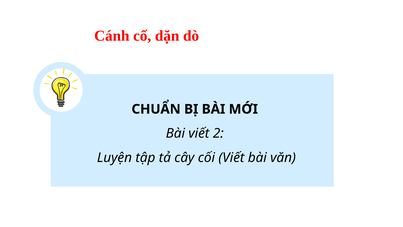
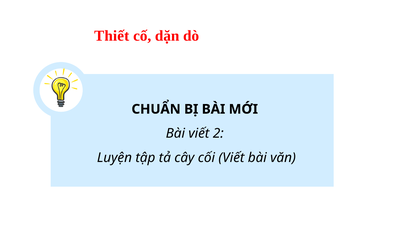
Cánh: Cánh -> Thiết (112, 36)
